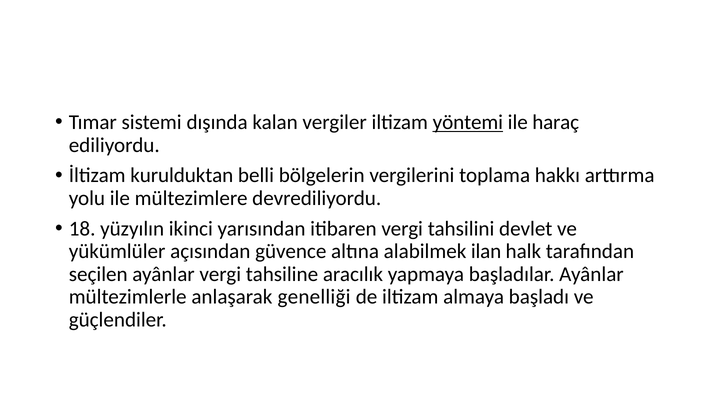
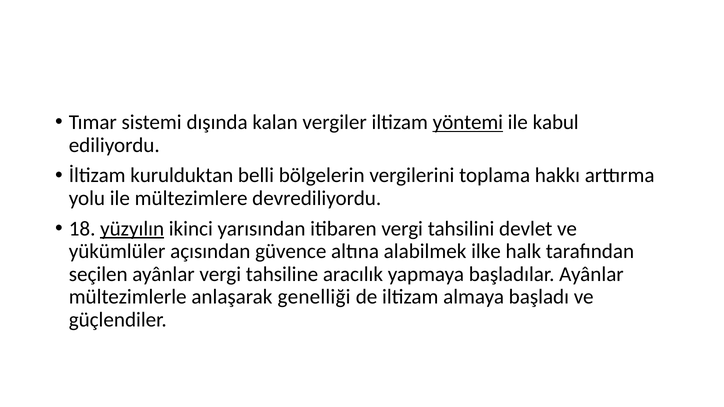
haraç: haraç -> kabul (556, 122)
yüzyılın underline: none -> present (132, 229)
ilan: ilan -> ilke (486, 252)
